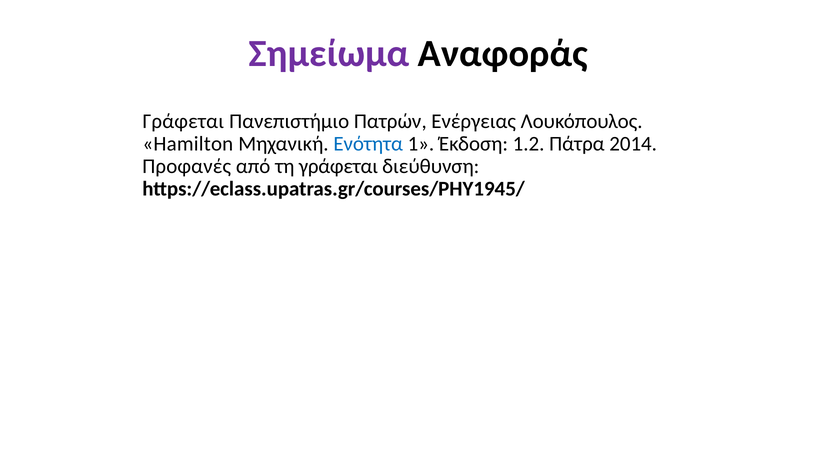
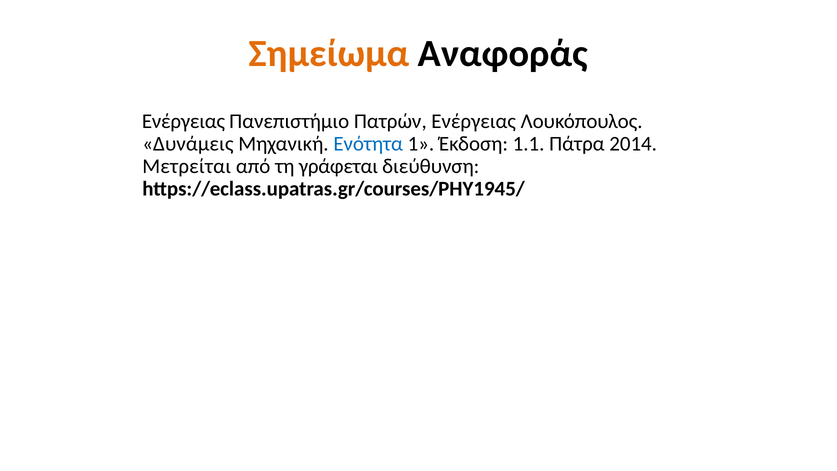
Σημείωμα colour: purple -> orange (329, 54)
Γράφεται: Γράφεται -> Ενέργειας (183, 121)
Hamilton: Hamilton -> Δυνάμεις (188, 144)
1.2: 1.2 -> 1.1 (529, 144)
Προφανές: Προφανές -> Μετρείται (187, 166)
